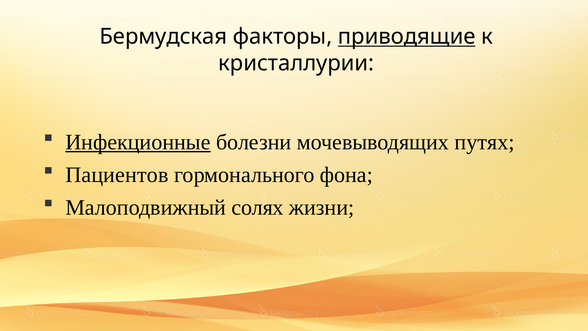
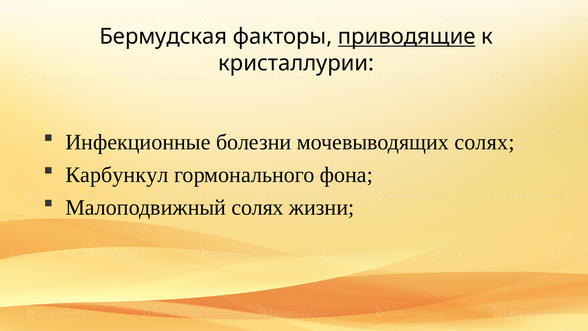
Инфекционные underline: present -> none (138, 142)
мочевыводящих путях: путях -> солях (484, 142)
Пациентов: Пациентов -> Карбункул (117, 175)
